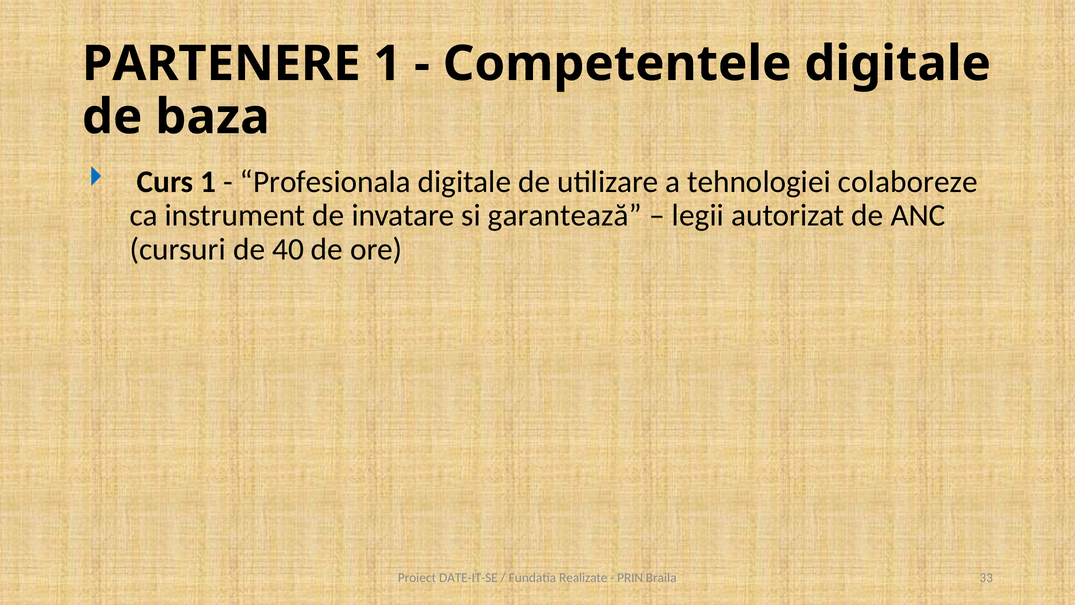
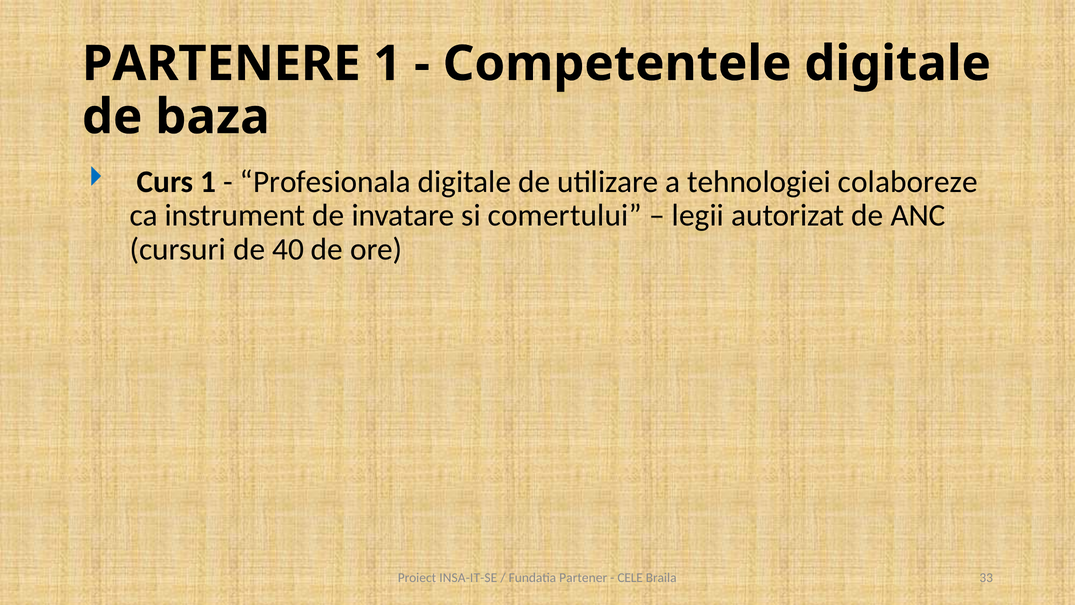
garantează: garantează -> comertului (565, 215)
DATE-IT-SE: DATE-IT-SE -> INSA-IT-SE (468, 577)
Realizate: Realizate -> Partener (583, 577)
PRIN: PRIN -> CELE (630, 577)
